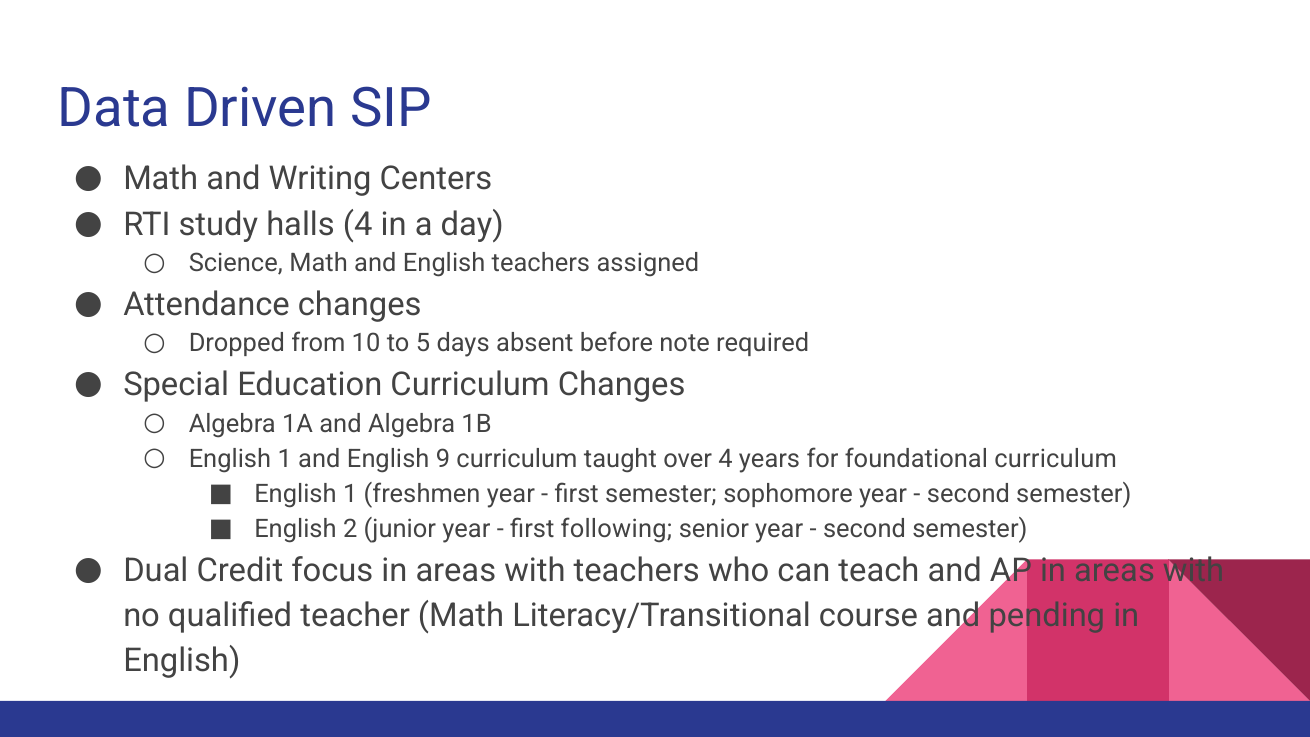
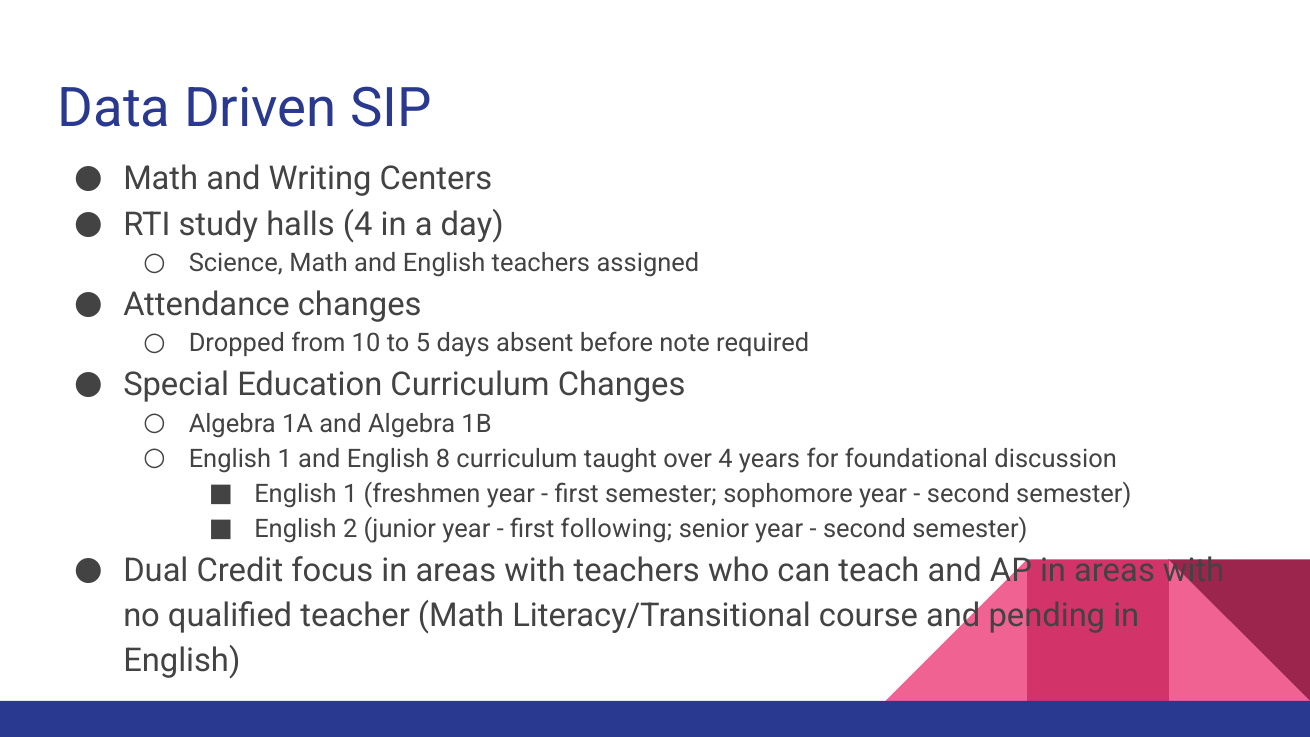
9: 9 -> 8 (443, 459)
foundational curriculum: curriculum -> discussion (1056, 459)
